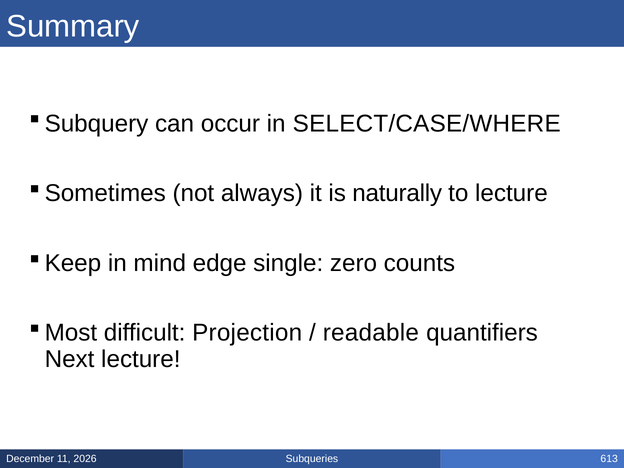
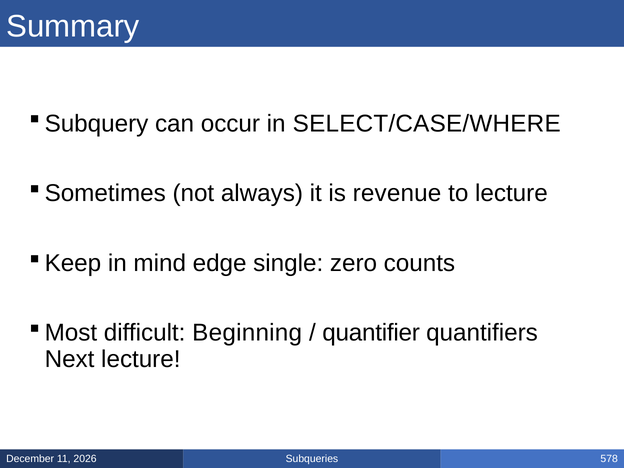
naturally: naturally -> revenue (397, 193)
Projection: Projection -> Beginning (247, 333)
readable: readable -> quantifier (371, 333)
613: 613 -> 578 (609, 459)
